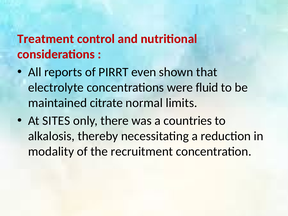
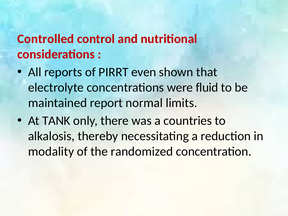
Treatment: Treatment -> Controlled (46, 39)
citrate: citrate -> report (106, 103)
SITES: SITES -> TANK (56, 121)
recruitment: recruitment -> randomized (142, 151)
